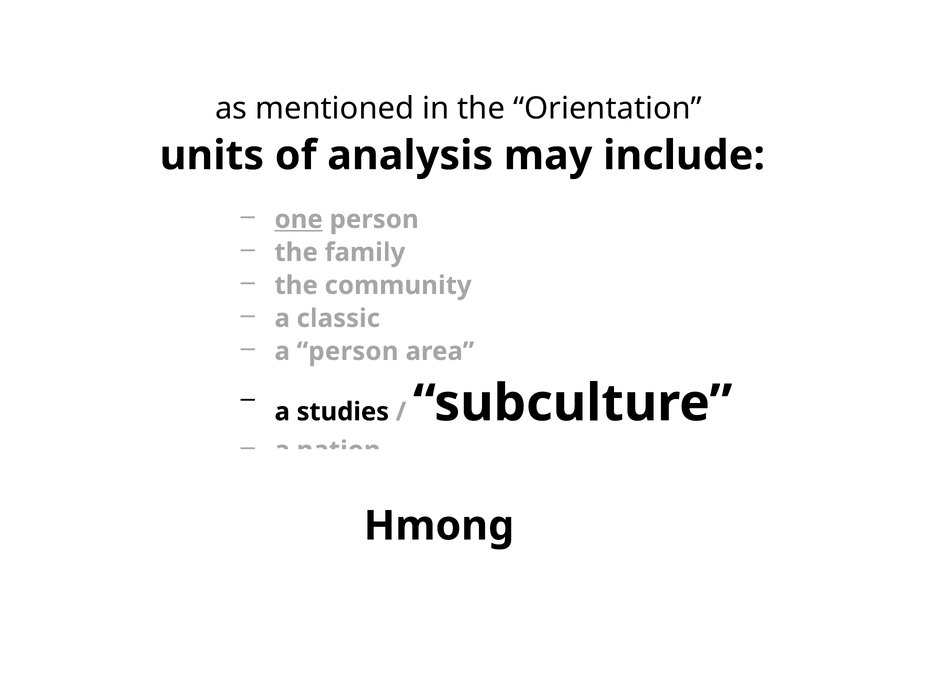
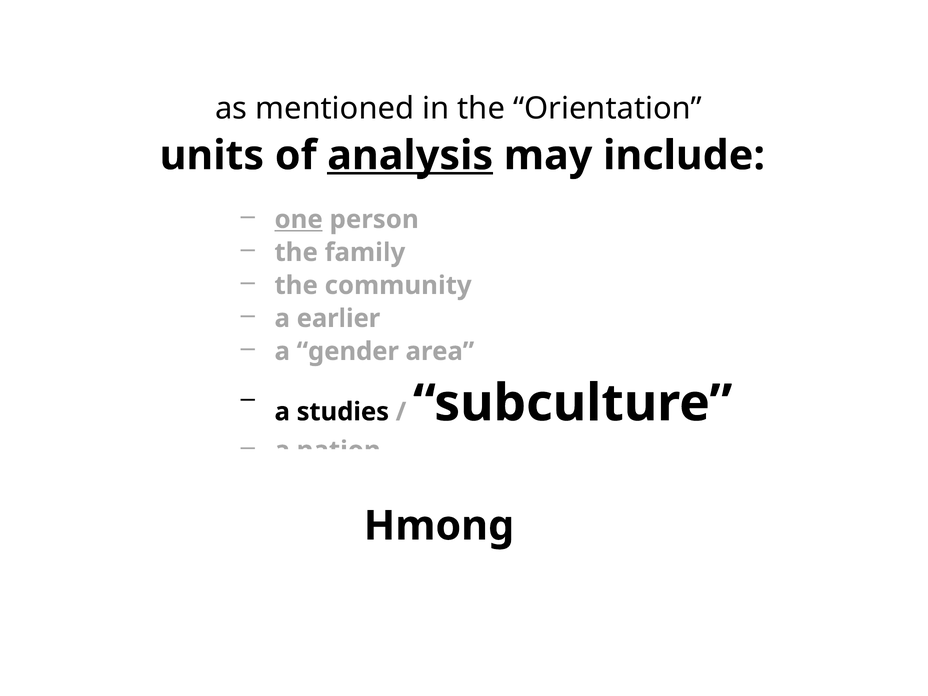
analysis underline: none -> present (410, 156)
classic: classic -> earlier (338, 318)
a person: person -> gender (348, 351)
